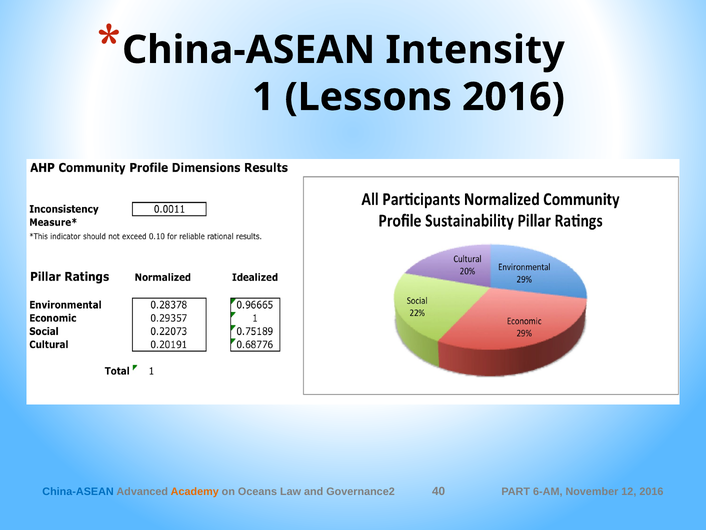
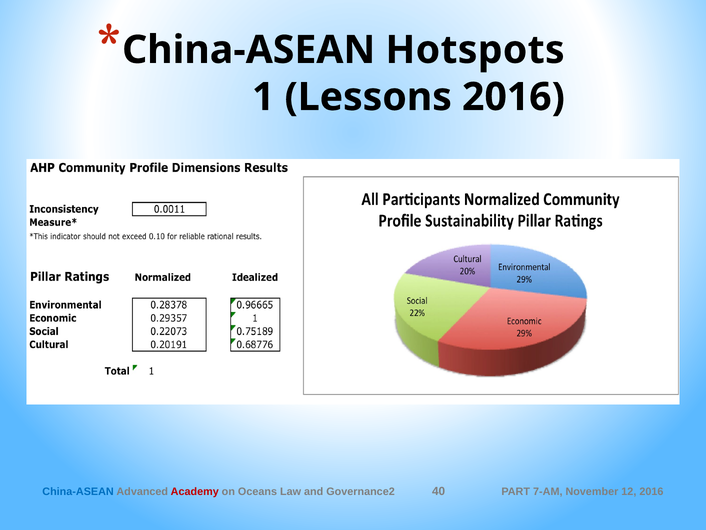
Intensity: Intensity -> Hotspots (475, 50)
Academy colour: orange -> red (195, 491)
6-AM: 6-AM -> 7-AM (548, 491)
